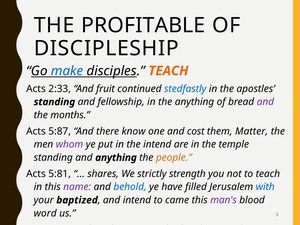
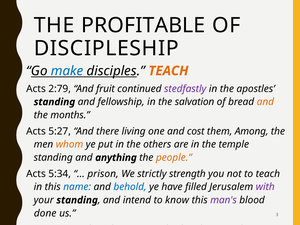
2:33: 2:33 -> 2:79 (60, 89)
stedfastly colour: blue -> purple (185, 89)
the anything: anything -> salvation (195, 102)
and colour: purple -> orange (265, 102)
5:87: 5:87 -> 5:27 (60, 131)
know: know -> living (134, 131)
Matter: Matter -> Among (252, 131)
whom colour: purple -> orange (70, 144)
the intend: intend -> others (157, 144)
5:81: 5:81 -> 5:34 (60, 174)
shares: shares -> prison (103, 174)
name colour: purple -> blue (77, 187)
with colour: blue -> purple (265, 187)
your baptized: baptized -> standing (77, 200)
came: came -> know (177, 200)
word: word -> done (45, 213)
